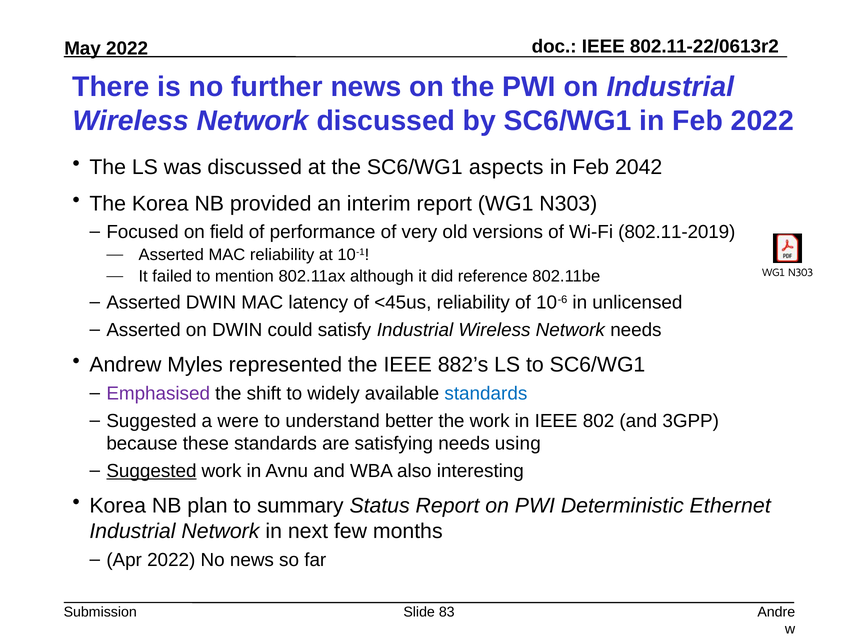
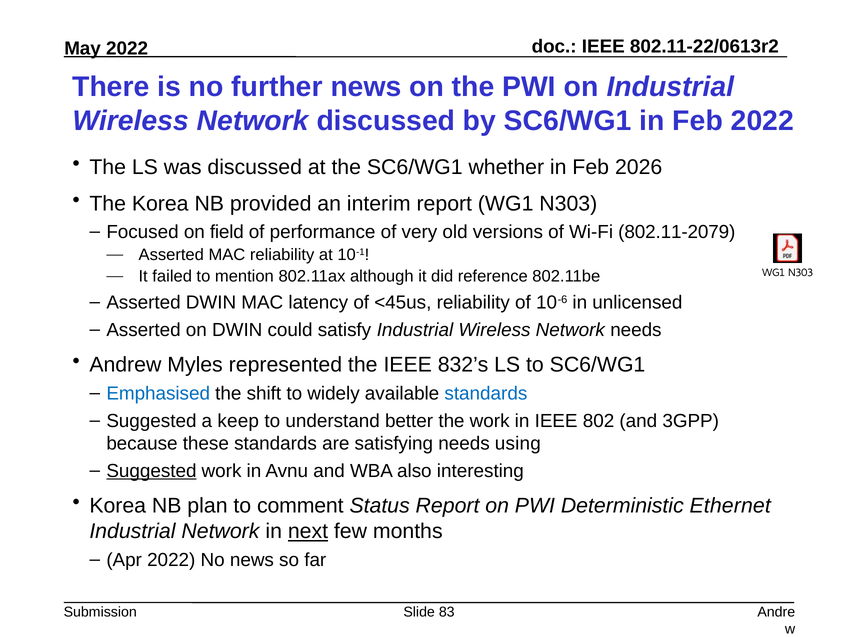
aspects: aspects -> whether (506, 167)
2042: 2042 -> 2026 (639, 167)
802.11-2019: 802.11-2019 -> 802.11-2079 (677, 232)
882’s: 882’s -> 832’s (463, 365)
Emphasised colour: purple -> blue (158, 394)
were: were -> keep (238, 421)
summary: summary -> comment (300, 506)
next underline: none -> present (308, 532)
